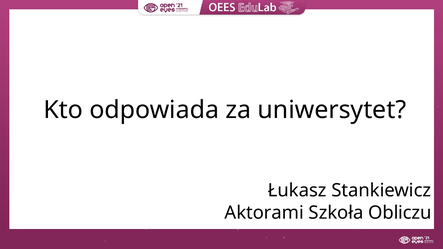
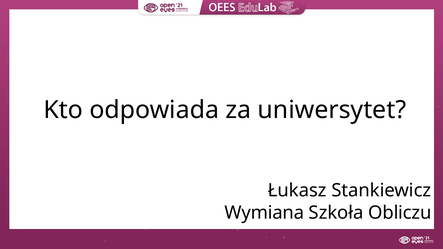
Aktorami: Aktorami -> Wymiana (264, 213)
